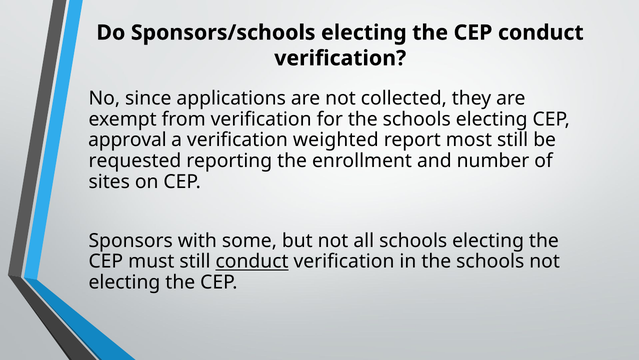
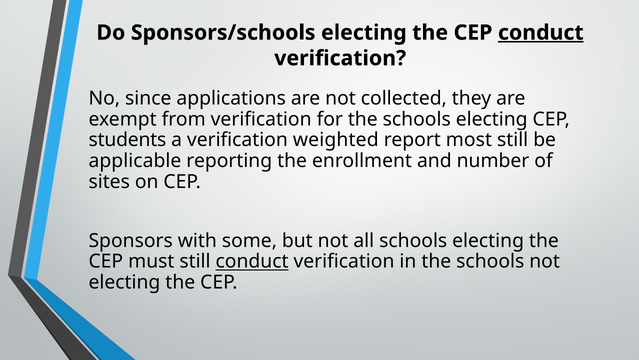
conduct underline: none -> present (541, 33)
approval: approval -> students (127, 140)
requested: requested -> applicable (135, 161)
